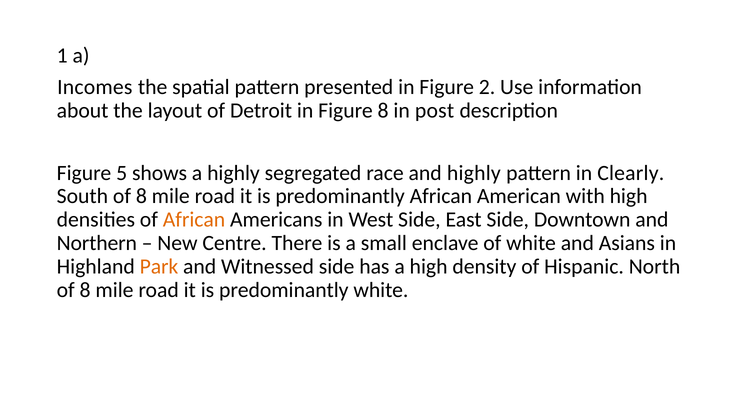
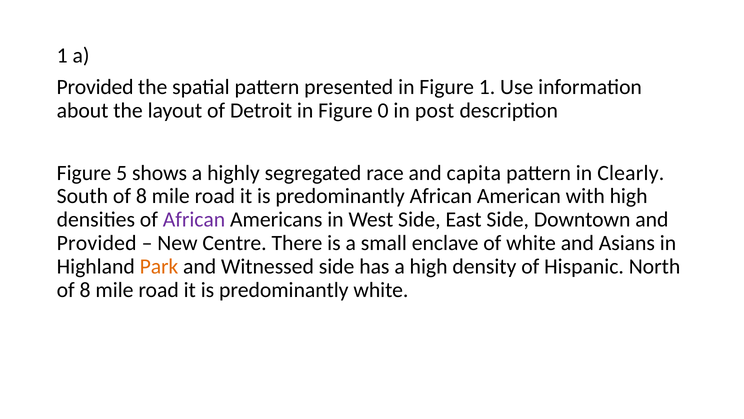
Incomes: Incomes -> Provided (95, 87)
Figure 2: 2 -> 1 (487, 87)
Figure 8: 8 -> 0 (383, 110)
and highly: highly -> capita (474, 173)
African colour: orange -> purple (194, 220)
Northern: Northern -> Provided (97, 243)
